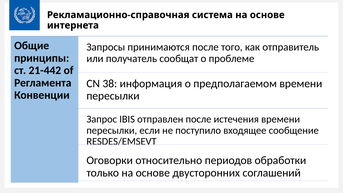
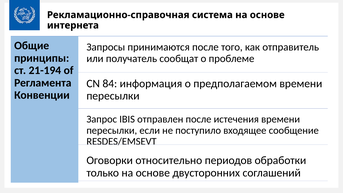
21-442: 21-442 -> 21-194 (45, 70)
38: 38 -> 84 (110, 84)
